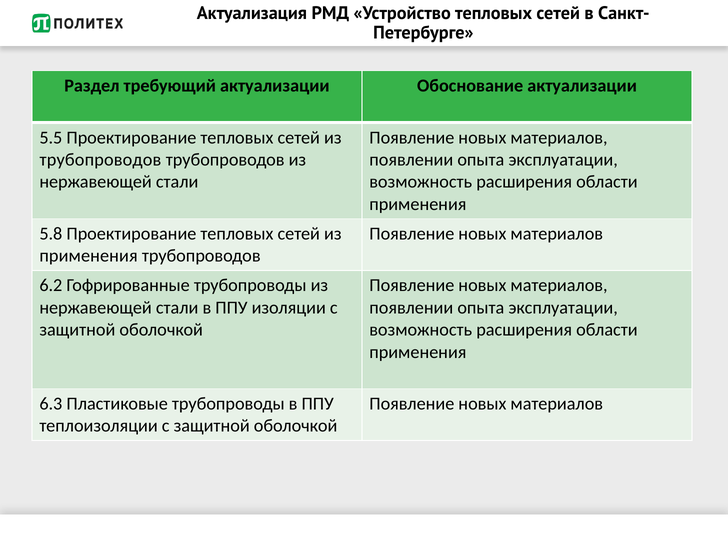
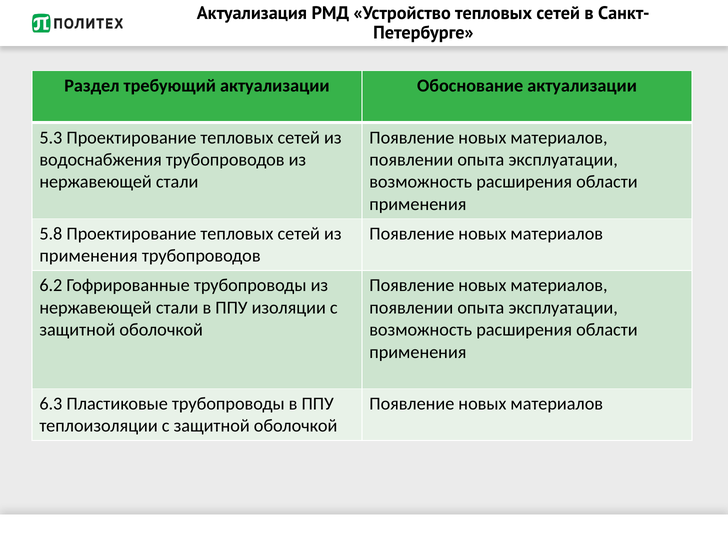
5.5: 5.5 -> 5.3 (51, 138)
трубопроводов: трубопроводов -> водоснабжения (101, 160)
